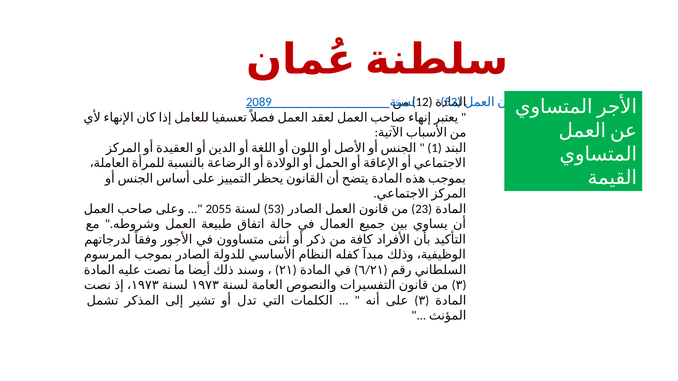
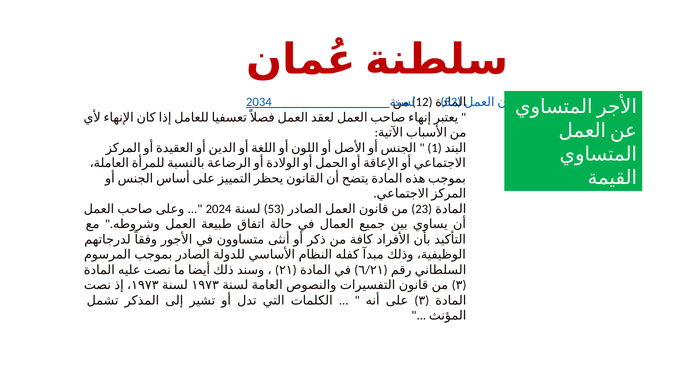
2089: 2089 -> 2034 (259, 102)
2055: 2055 -> 2024 (219, 209)
